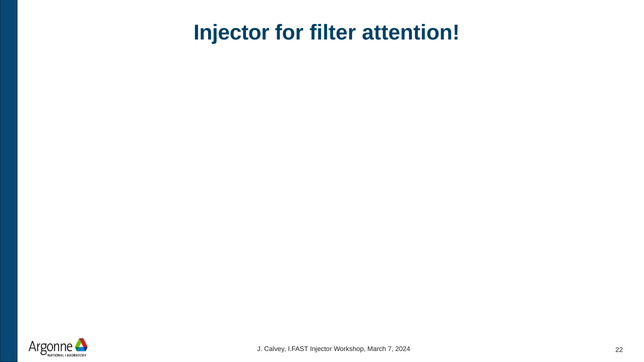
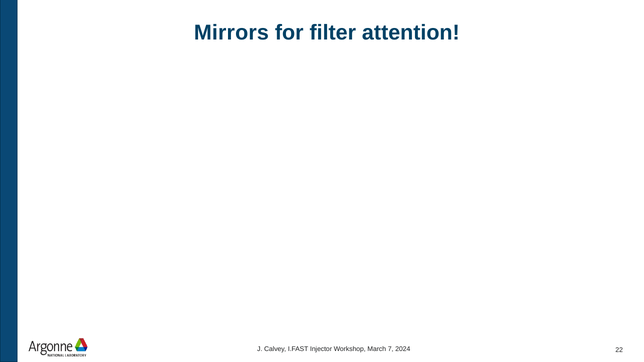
Injector: Injector -> Mirrors (231, 33)
